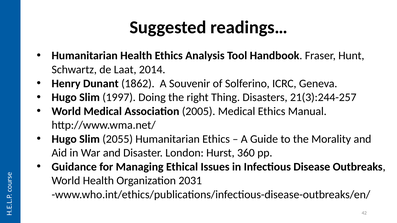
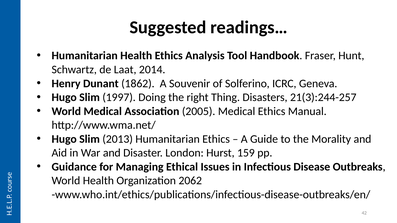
2055: 2055 -> 2013 (118, 139)
360: 360 -> 159 (246, 153)
2031: 2031 -> 2062 (190, 181)
